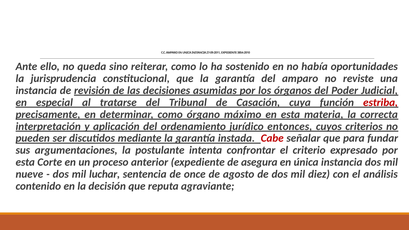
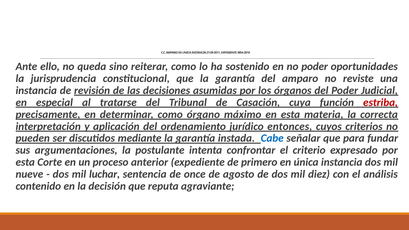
no había: había -> poder (315, 67)
Cabe colour: red -> blue (272, 138)
asegura: asegura -> primero (259, 162)
